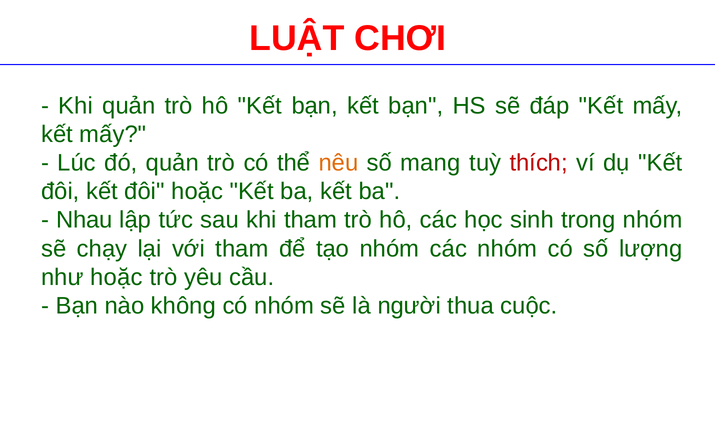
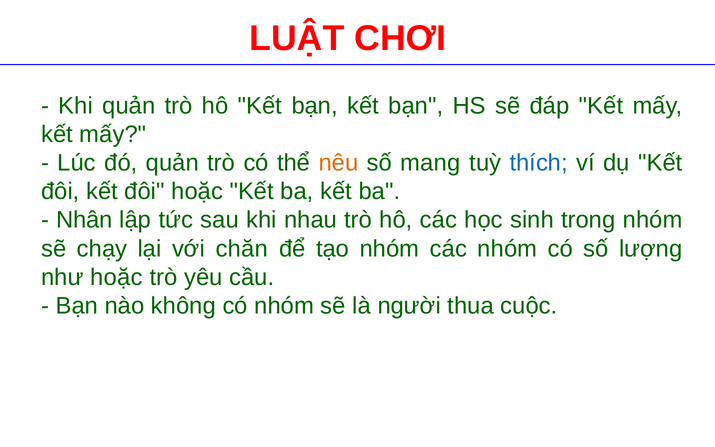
thích colour: red -> blue (539, 163)
Nhau: Nhau -> Nhân (84, 220)
khi tham: tham -> nhau (311, 220)
với tham: tham -> chăn (242, 249)
